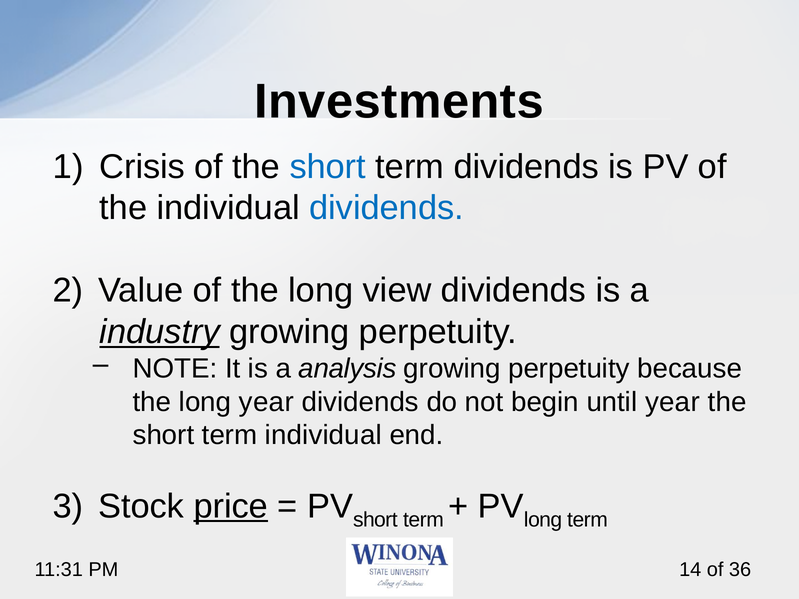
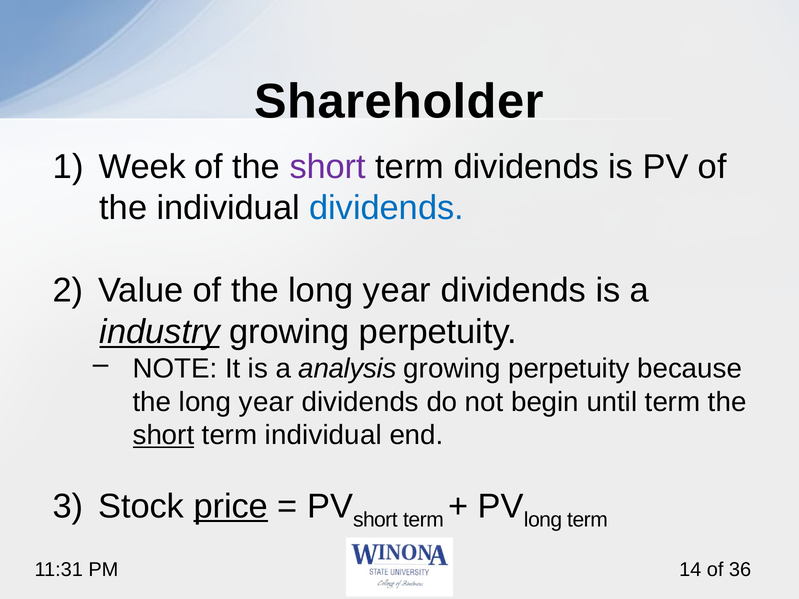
Investments: Investments -> Shareholder (399, 101)
Crisis: Crisis -> Week (142, 167)
short colour: blue -> purple (328, 167)
of the long view: view -> year (397, 291)
until year: year -> term (673, 402)
short underline: none -> present (164, 435)
